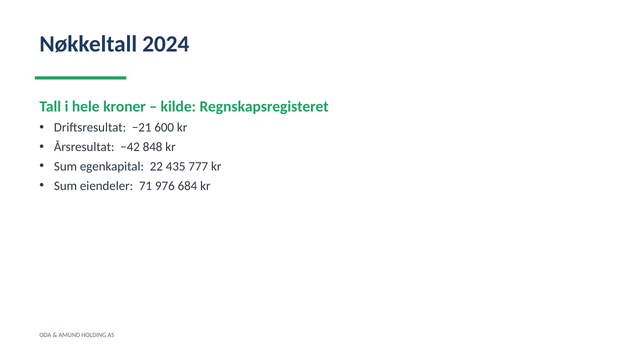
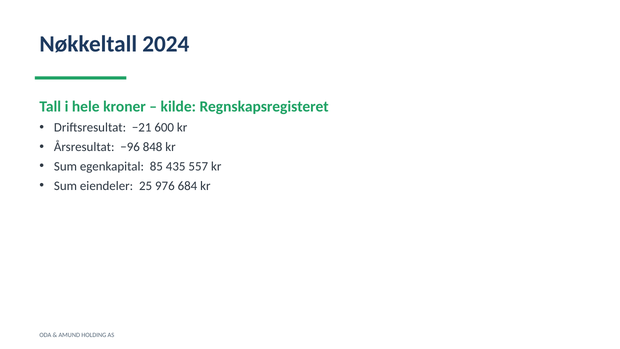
−42: −42 -> −96 (130, 147)
22: 22 -> 85 (156, 166)
777: 777 -> 557 (198, 166)
71: 71 -> 25 (146, 186)
